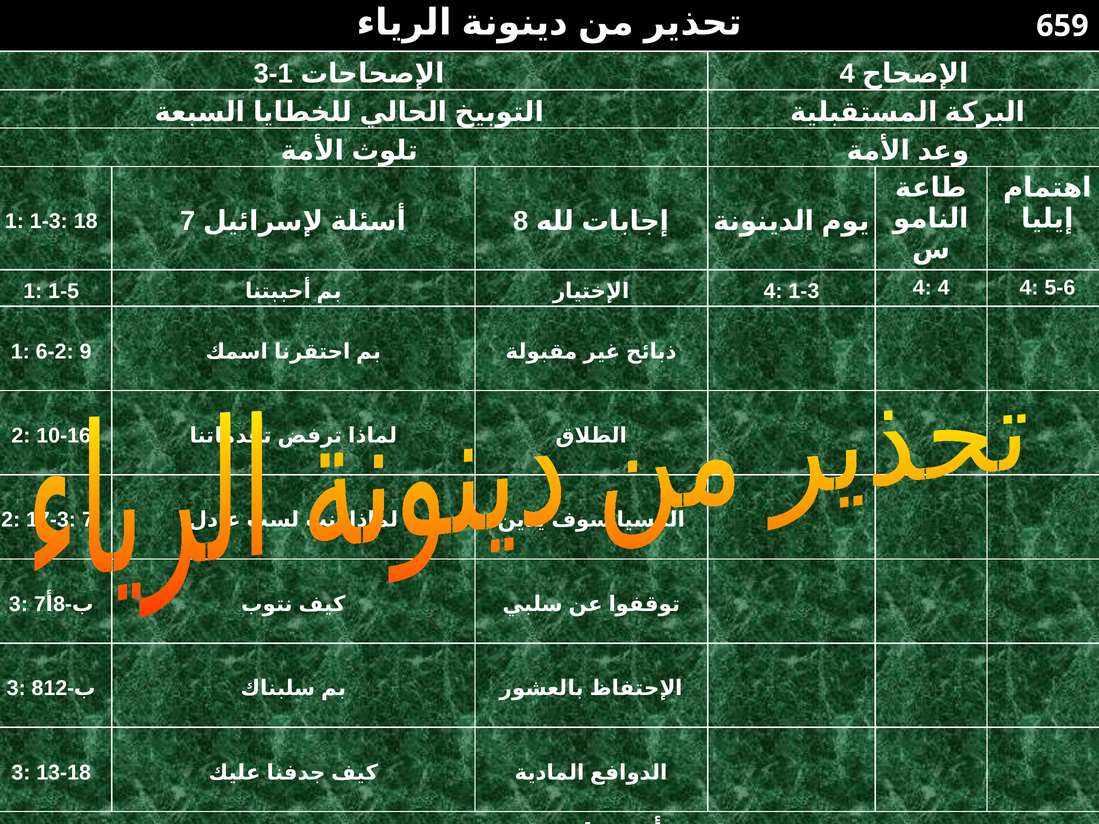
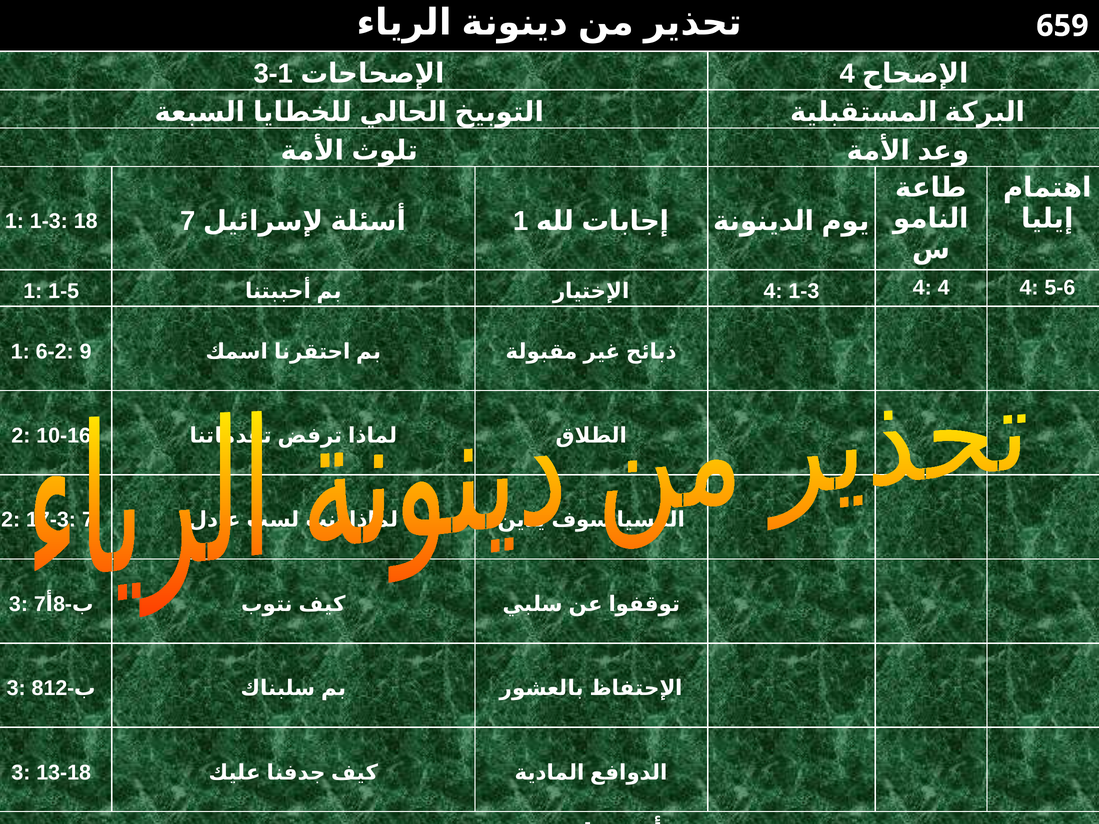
8: 8 -> 1 (521, 221)
